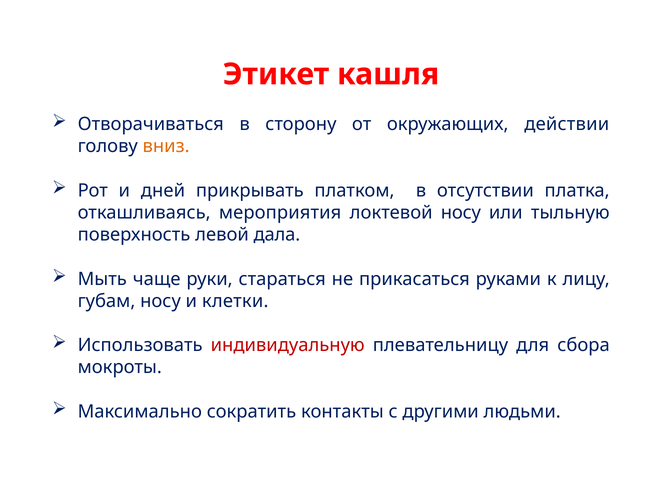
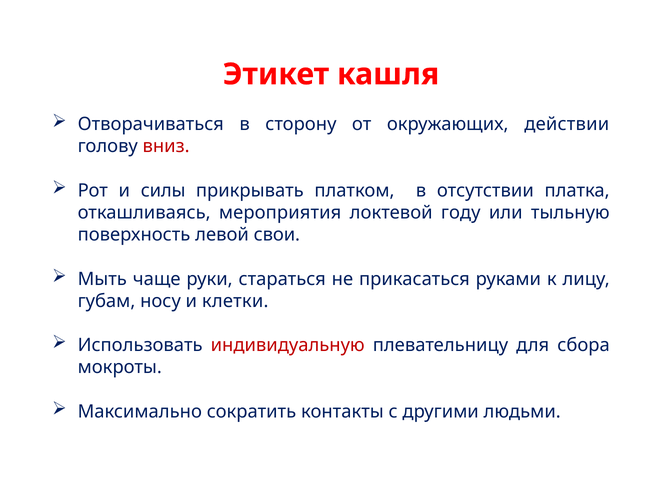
вниз colour: orange -> red (166, 146)
дней: дней -> силы (163, 190)
локтевой носу: носу -> году (461, 212)
дала: дала -> свои (277, 235)
